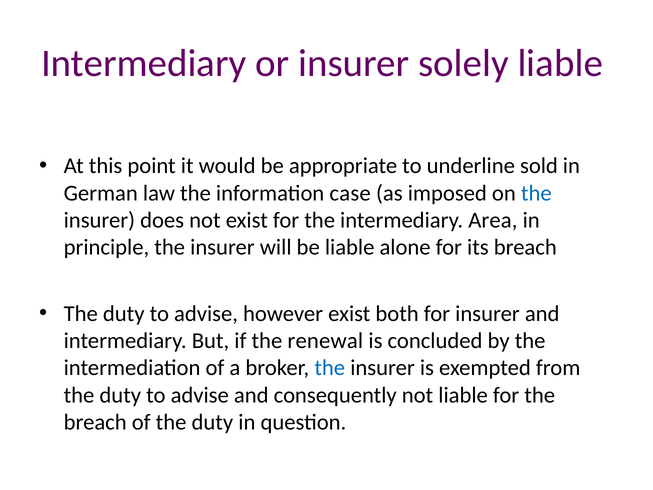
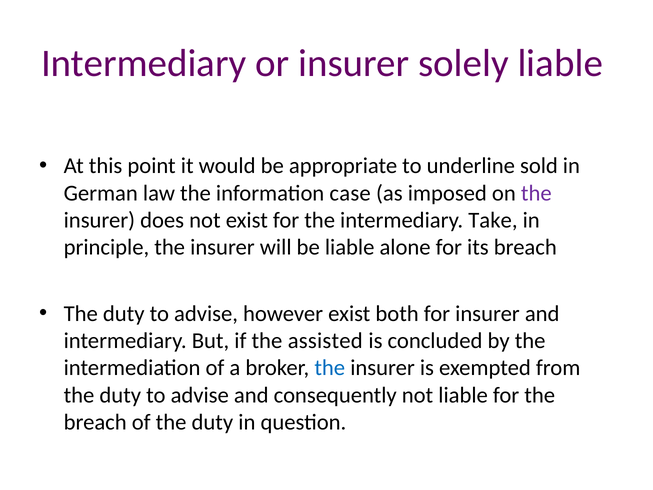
the colour: blue -> purple (536, 193)
Area: Area -> Take (493, 220)
renewal: renewal -> assisted (325, 341)
